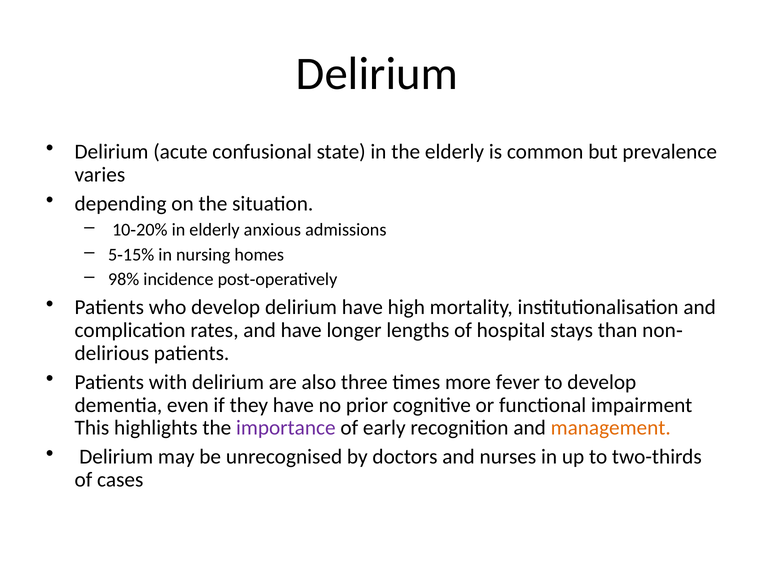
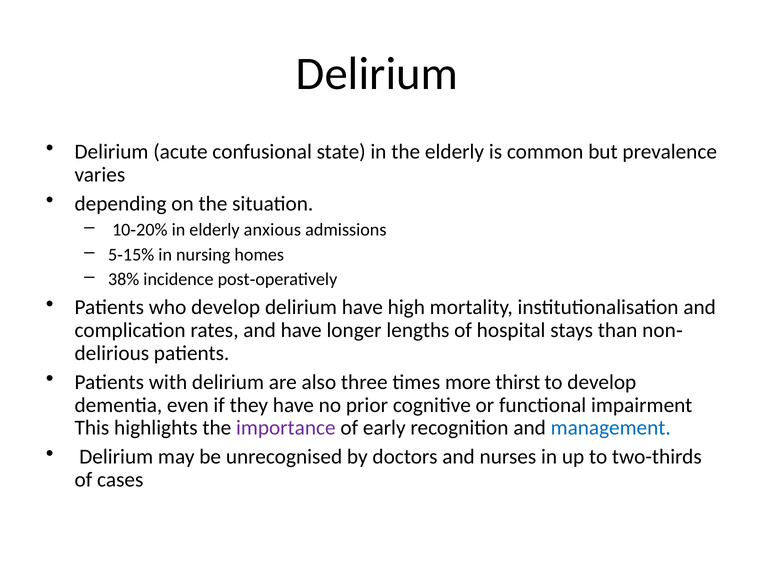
98%: 98% -> 38% (124, 280)
fever: fever -> thirst (518, 383)
management colour: orange -> blue (611, 429)
